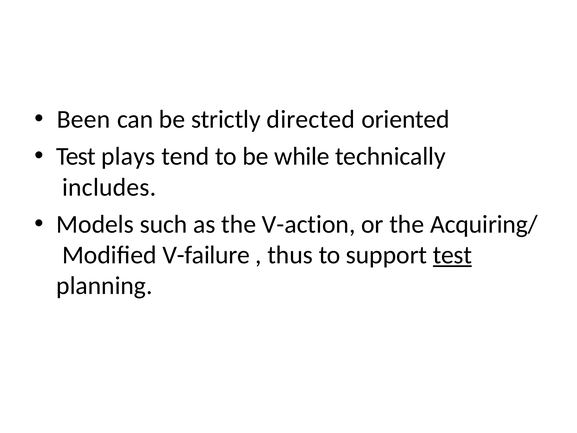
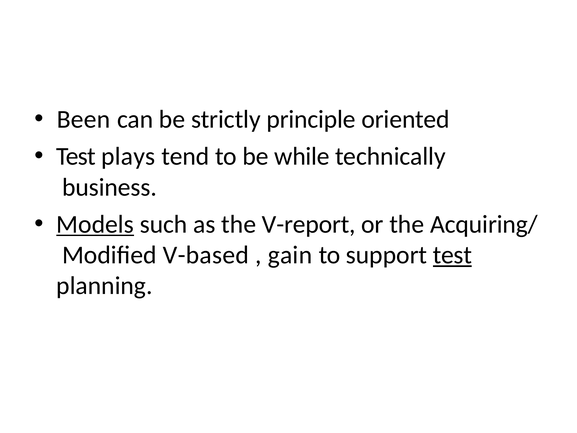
directed: directed -> principle (311, 119)
includes: includes -> business (109, 187)
Models underline: none -> present (95, 224)
V-action: V-action -> V-report (309, 224)
V-failure: V-failure -> V-based (206, 255)
thus: thus -> gain (290, 255)
